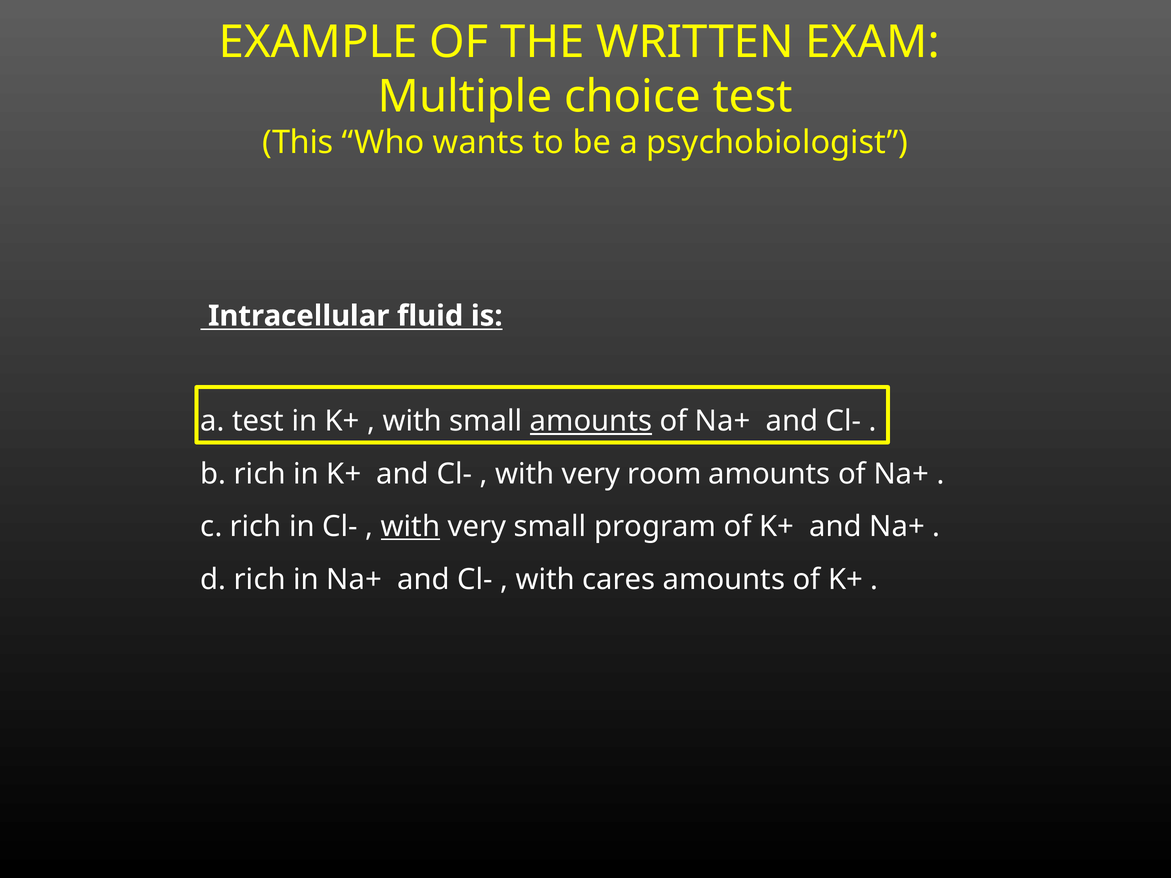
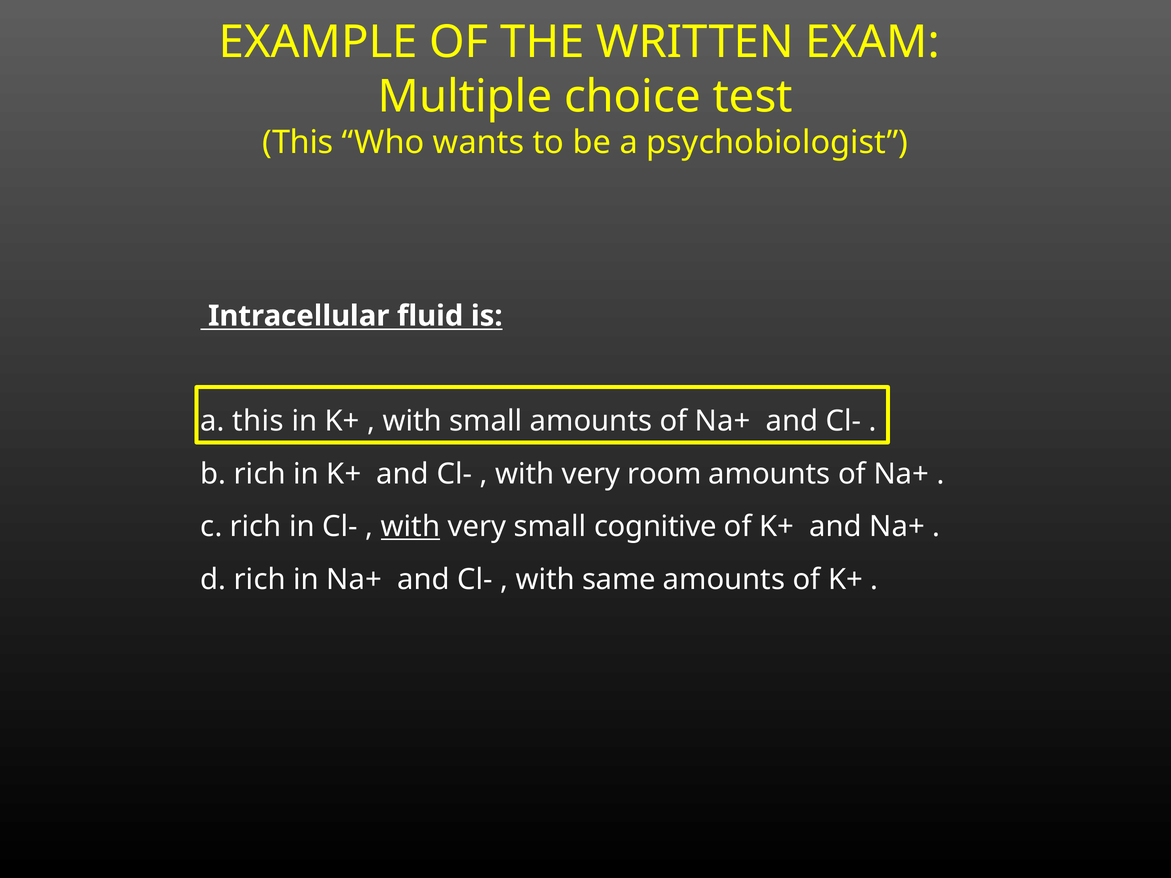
a test: test -> this (258, 421)
amounts underline: present -> none (591, 421)
program: program -> cognitive (655, 527)
cares: cares -> same (619, 580)
